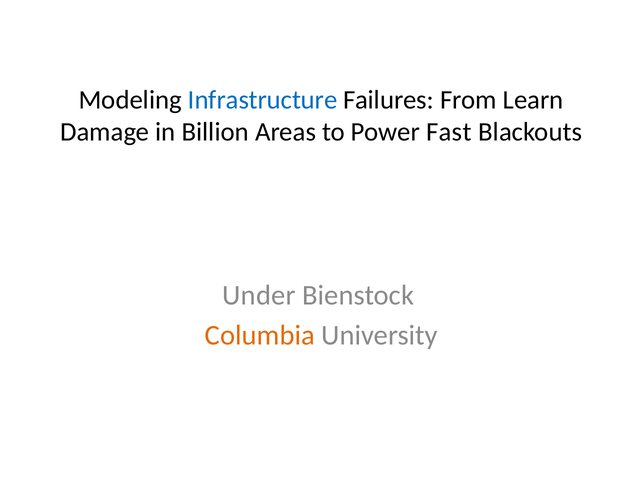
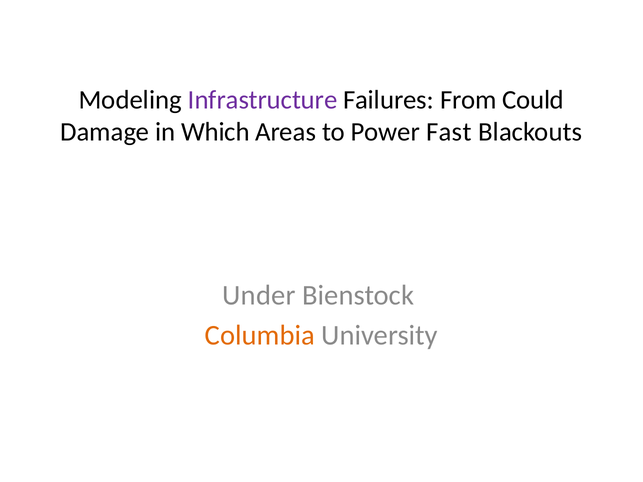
Infrastructure colour: blue -> purple (263, 100)
Learn: Learn -> Could (533, 100)
Billion: Billion -> Which (215, 132)
